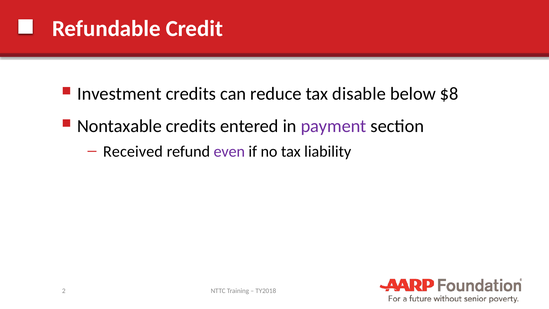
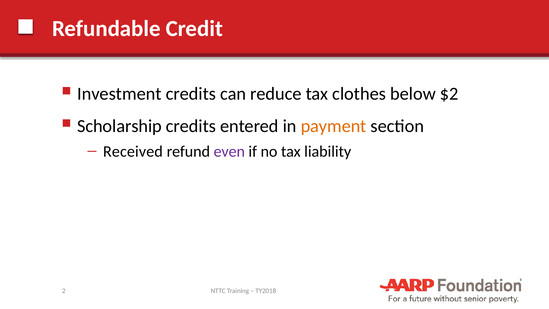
disable: disable -> clothes (359, 94)
$8: $8 -> $2 (449, 94)
Nontaxable: Nontaxable -> Scholarship (119, 126)
payment colour: purple -> orange (334, 126)
